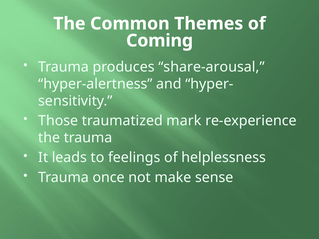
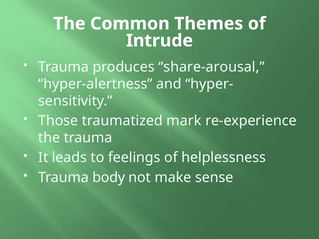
Coming: Coming -> Intrude (160, 41)
once: once -> body (109, 178)
